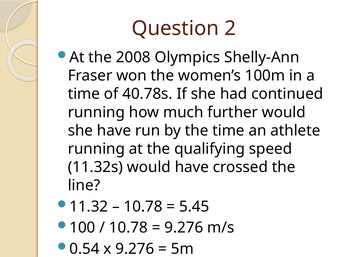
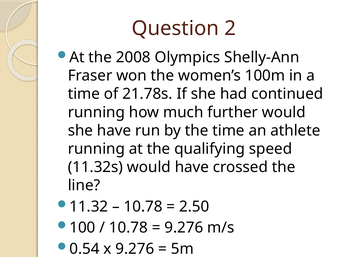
40.78s: 40.78s -> 21.78s (147, 94)
5.45: 5.45 -> 2.50 (194, 206)
